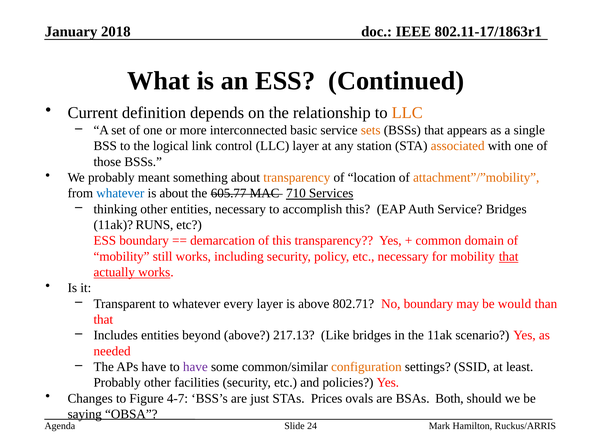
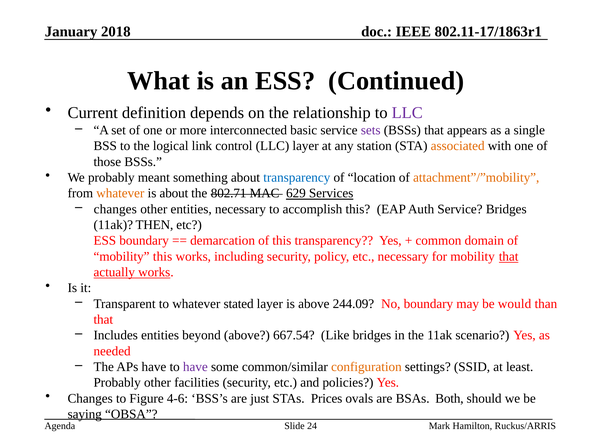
LLC colour: orange -> purple (407, 113)
sets colour: orange -> purple (371, 130)
transparency colour: orange -> blue (297, 178)
whatever colour: blue -> orange (120, 193)
605.77: 605.77 -> 802.71 (229, 193)
710: 710 -> 629 (296, 193)
thinking: thinking -> changes (115, 209)
RUNS: RUNS -> THEN (154, 225)
mobility still: still -> this (163, 256)
every: every -> stated (239, 304)
802.71: 802.71 -> 244.09 (353, 304)
217.13: 217.13 -> 667.54 (294, 335)
4-7: 4-7 -> 4-6 (177, 398)
